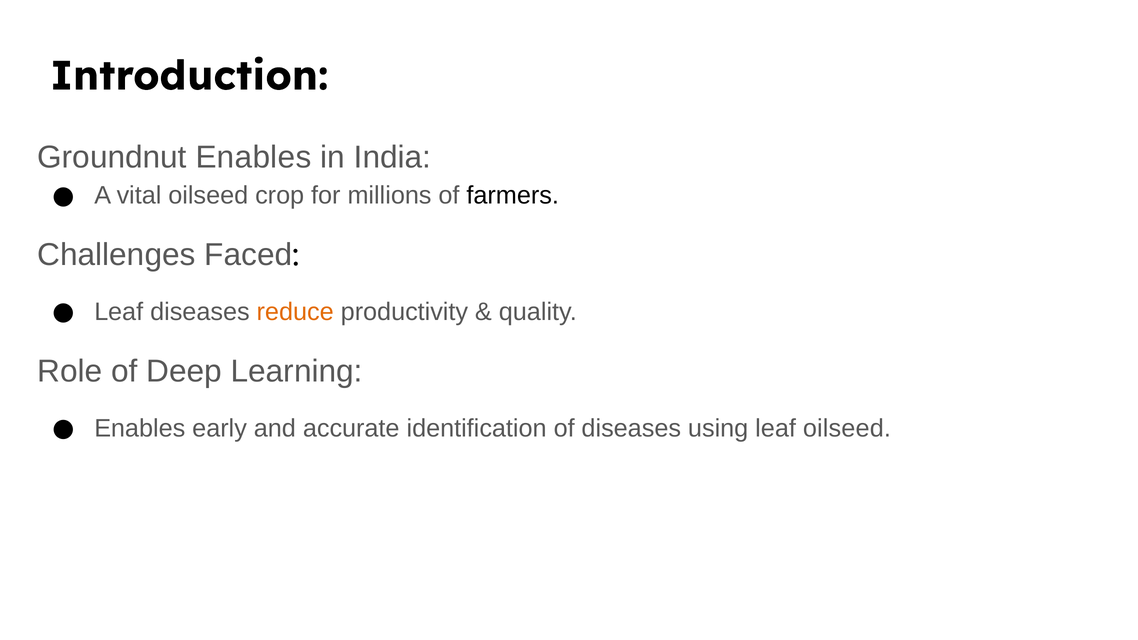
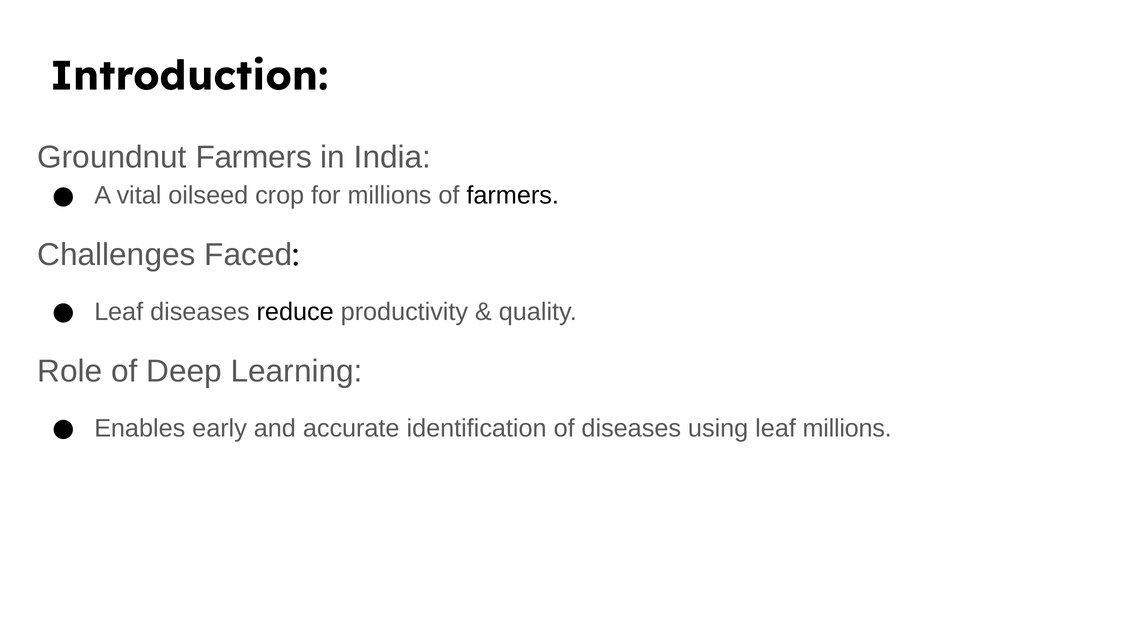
Groundnut Enables: Enables -> Farmers (254, 157)
reduce colour: orange -> black (295, 312)
leaf oilseed: oilseed -> millions (847, 428)
